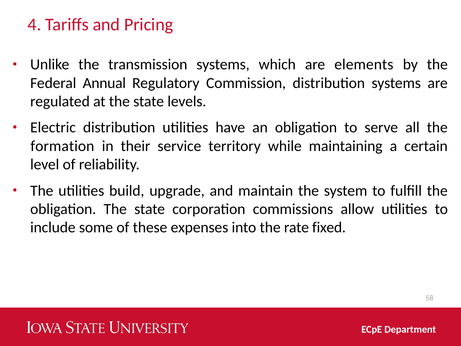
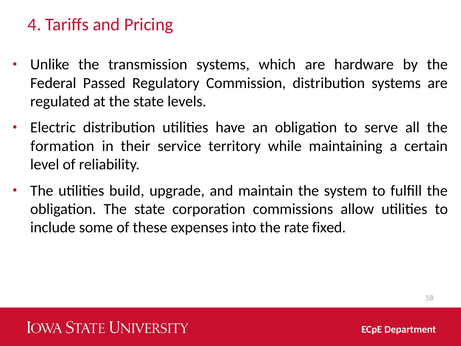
elements: elements -> hardware (364, 64)
Annual: Annual -> Passed (104, 83)
